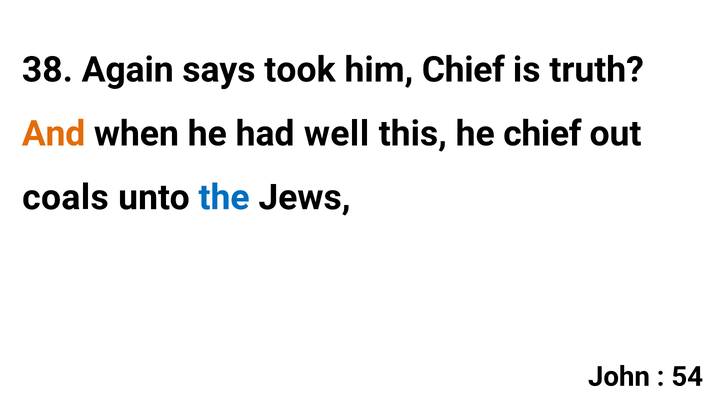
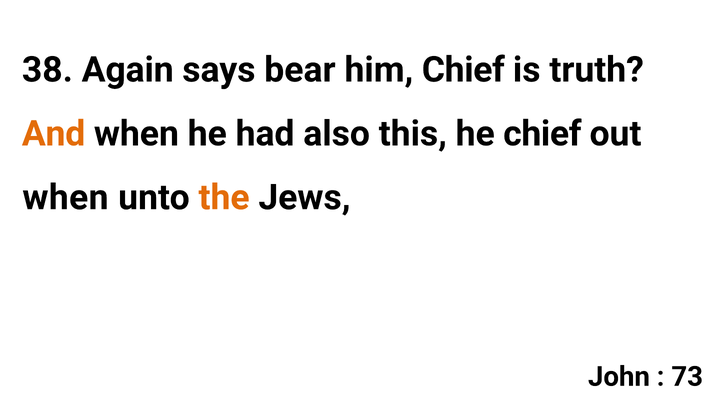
took: took -> bear (300, 70)
well: well -> also (337, 134)
coals: coals -> when (65, 198)
the colour: blue -> orange (224, 198)
54: 54 -> 73 (687, 377)
